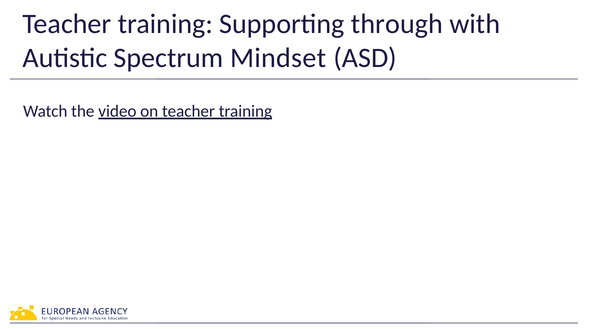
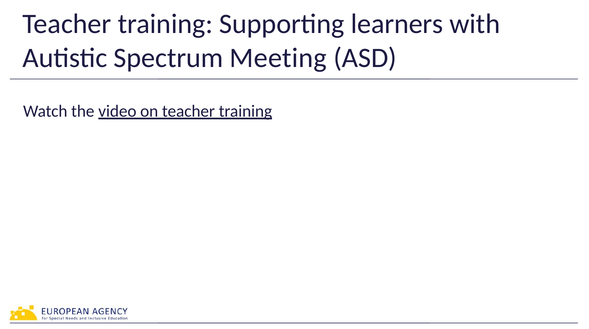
through: through -> learners (397, 24)
Mindset: Mindset -> Meeting (278, 58)
